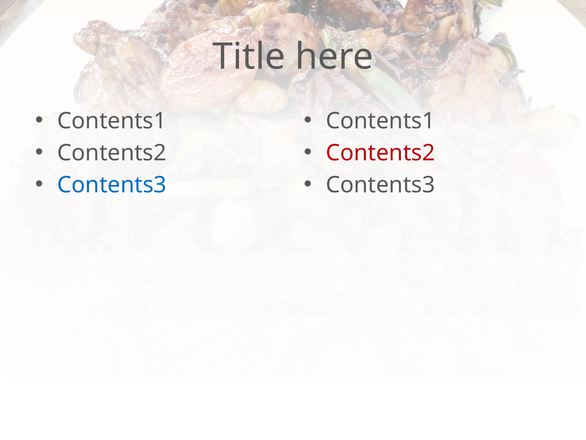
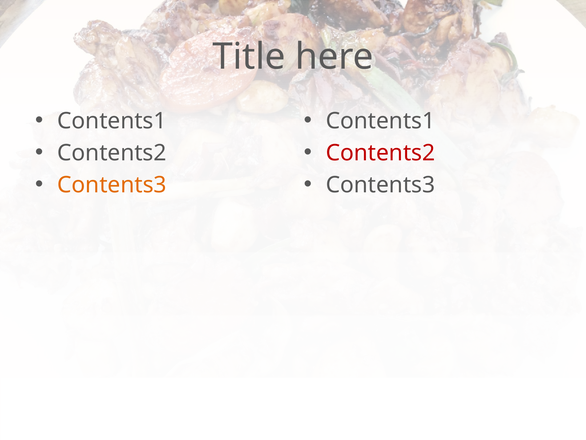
Contents3 colour: blue -> orange (112, 185)
